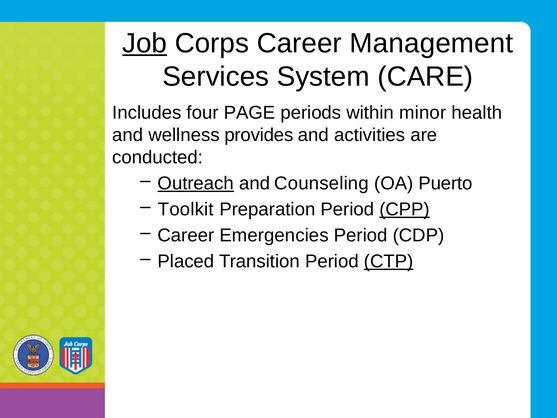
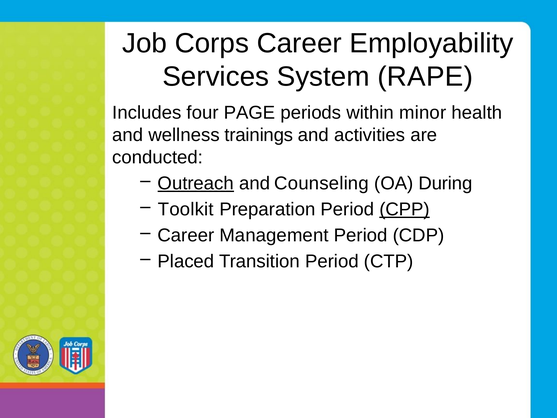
Job underline: present -> none (145, 43)
Management: Management -> Employability (431, 43)
CARE: CARE -> RAPE (425, 77)
provides: provides -> trainings (259, 135)
Puerto: Puerto -> During (445, 183)
Emergencies: Emergencies -> Management (274, 235)
CTP underline: present -> none (389, 261)
